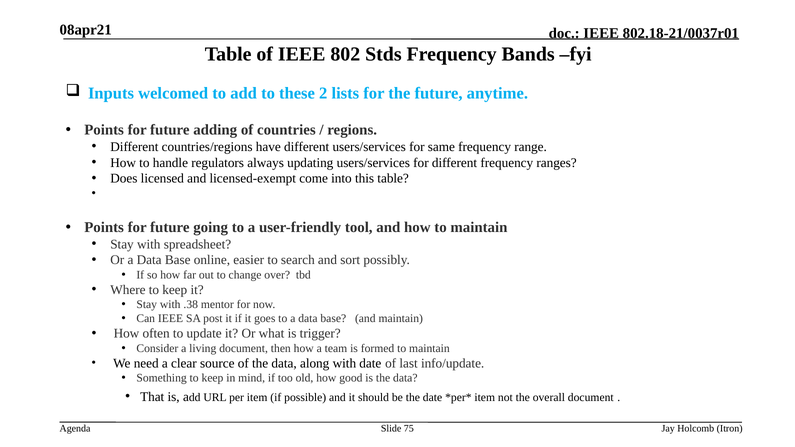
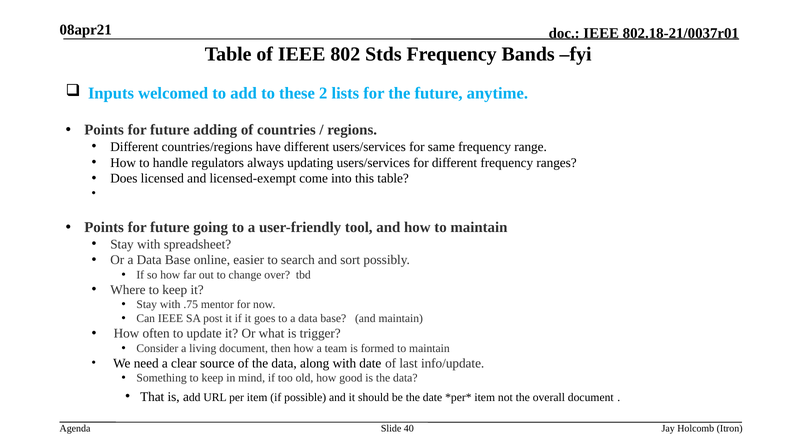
.38: .38 -> .75 (191, 305)
75: 75 -> 40 (409, 429)
